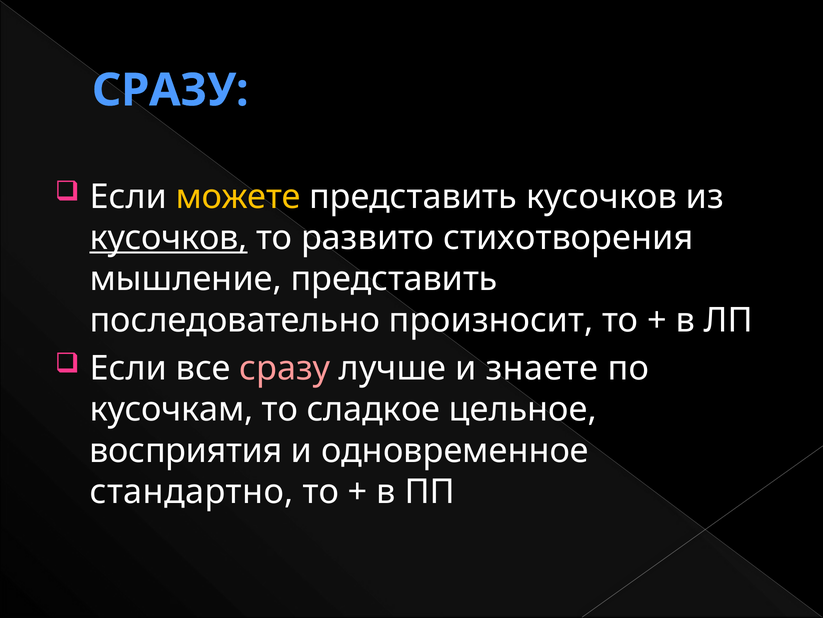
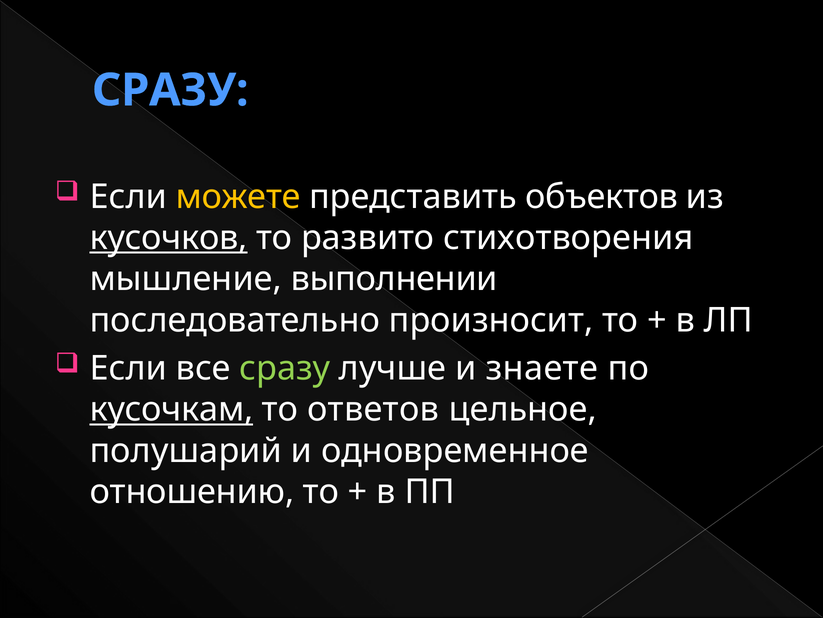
представить кусочков: кусочков -> объектов (602, 196)
мышление представить: представить -> выполнении (394, 279)
сразу colour: pink -> light green (285, 368)
кусочкам underline: none -> present (171, 409)
сладкое: сладкое -> ответов (373, 409)
восприятия: восприятия -> полушарий (186, 450)
стандартно: стандартно -> отношению (192, 491)
